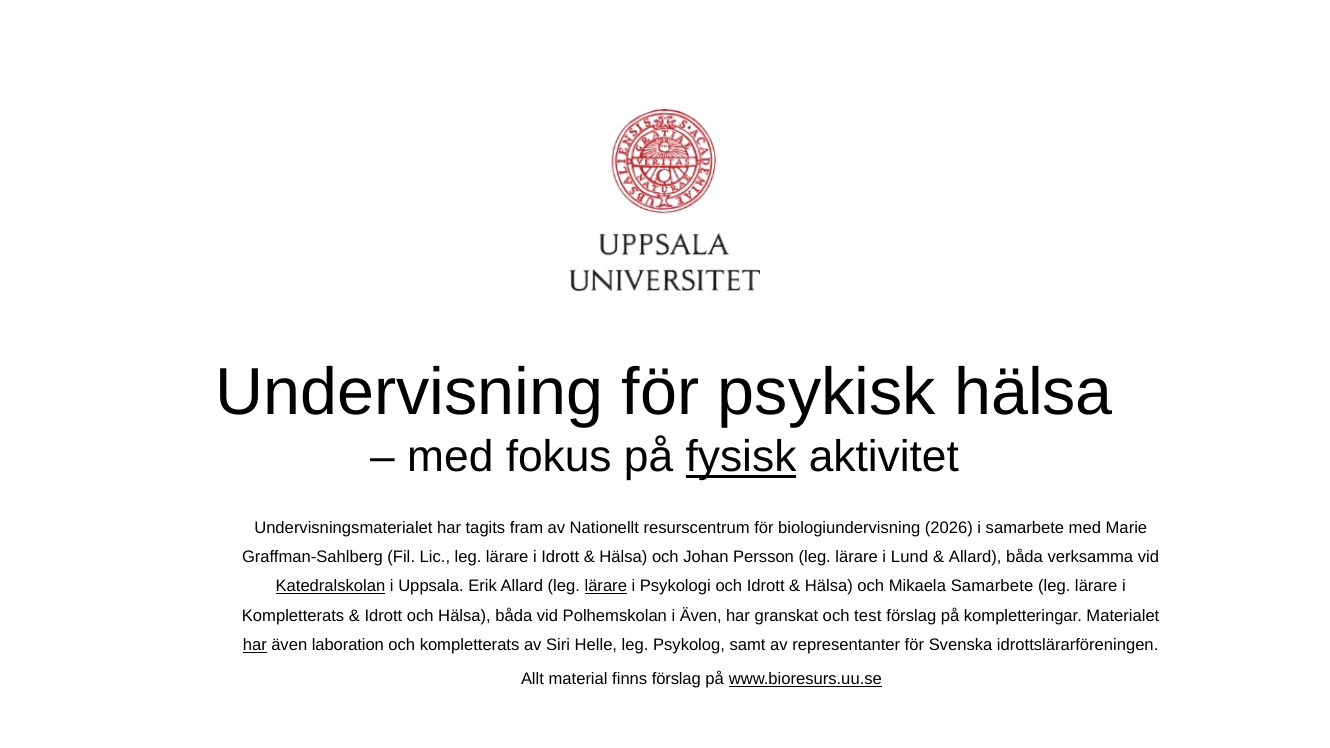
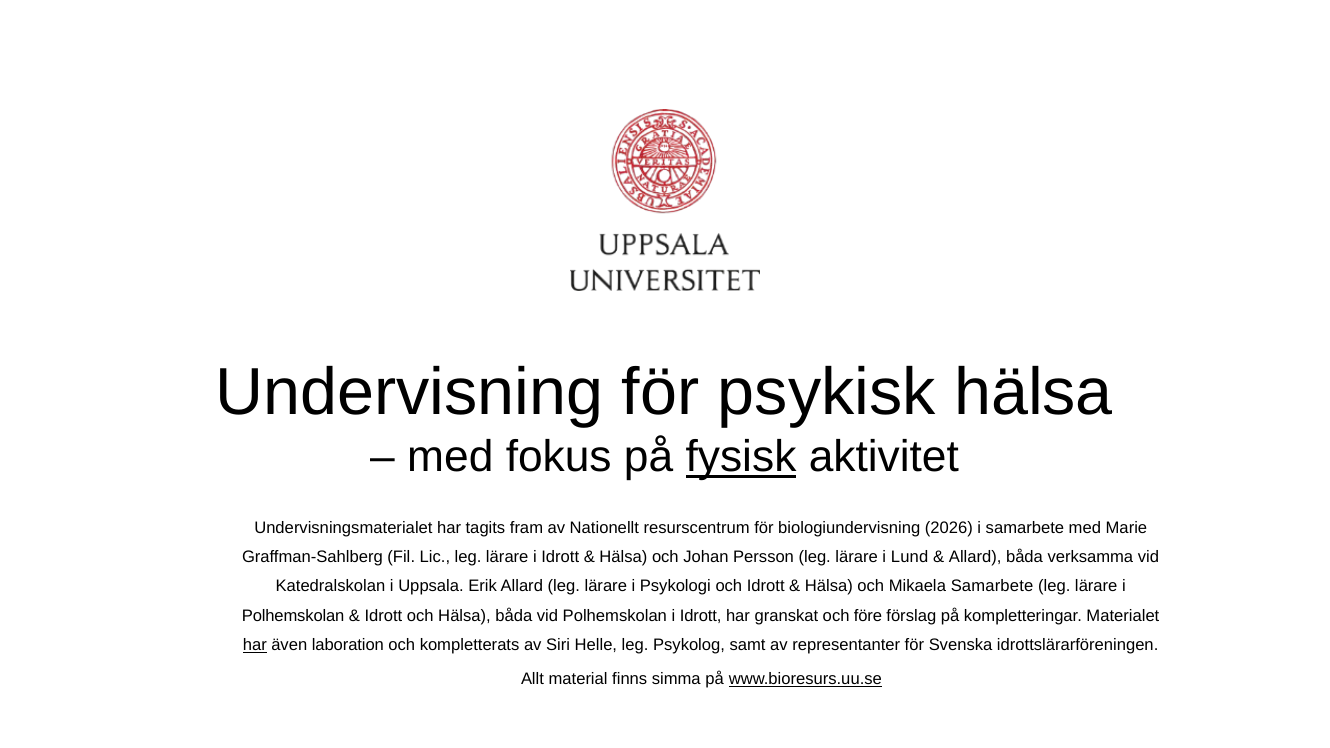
Katedralskolan underline: present -> none (330, 586)
lärare underline: present -> none (606, 586)
Kompletterats: Kompletterats -> Polhemskolan (293, 616)
Polhemskolan i Även: Även -> Idrott (701, 616)
test: test -> före (868, 616)
finns förslag: förslag -> simma (676, 679)
